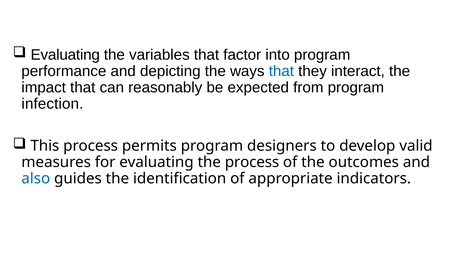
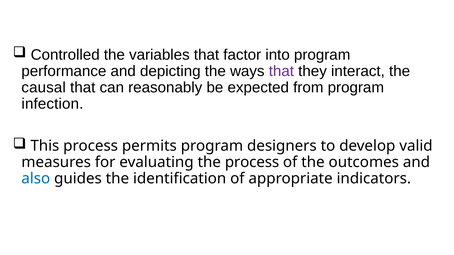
Evaluating: Evaluating -> Controlled (65, 55)
that colour: blue -> purple (281, 71)
impact: impact -> causal (44, 88)
